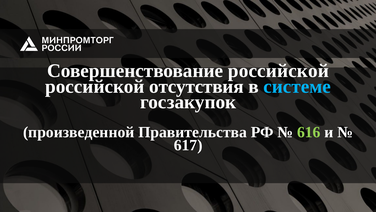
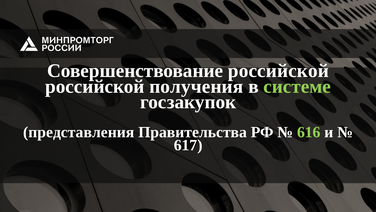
отсутствия: отсутствия -> получения (196, 86)
системе colour: light blue -> light green (297, 86)
произведенной: произведенной -> представления (79, 132)
